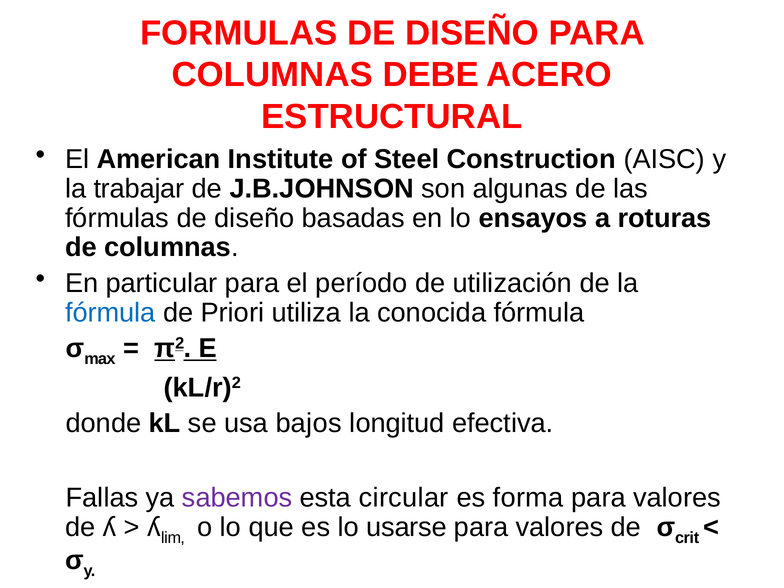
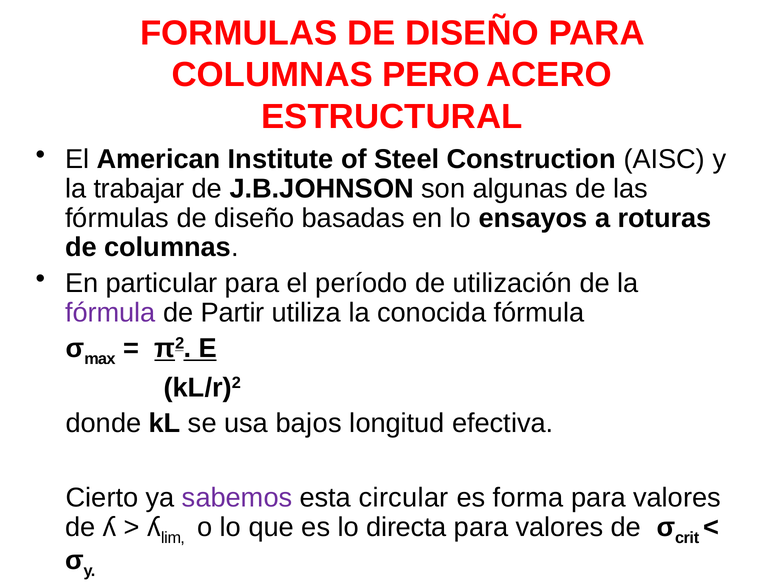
DEBE: DEBE -> PERO (431, 75)
fórmula colour: blue -> purple (110, 313)
Priori: Priori -> Partir (233, 313)
Fallas: Fallas -> Cierto (102, 498)
usarse: usarse -> directa (406, 527)
